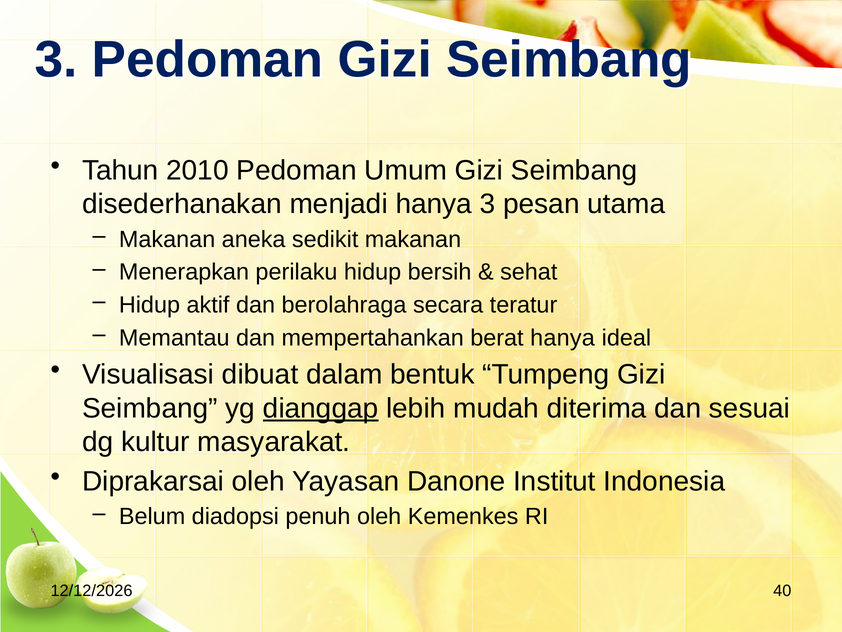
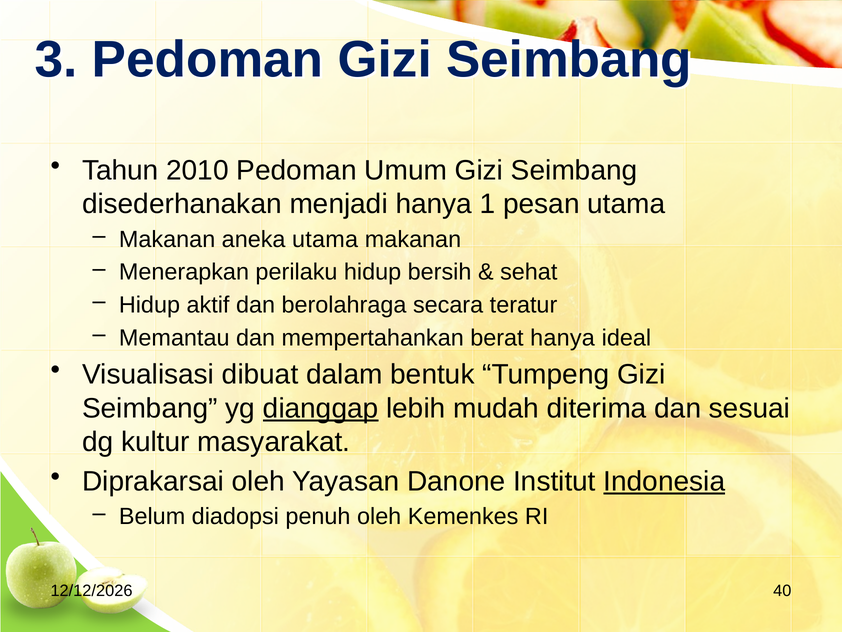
hanya 3: 3 -> 1 (488, 204)
aneka sedikit: sedikit -> utama (325, 239)
Indonesia underline: none -> present (664, 481)
